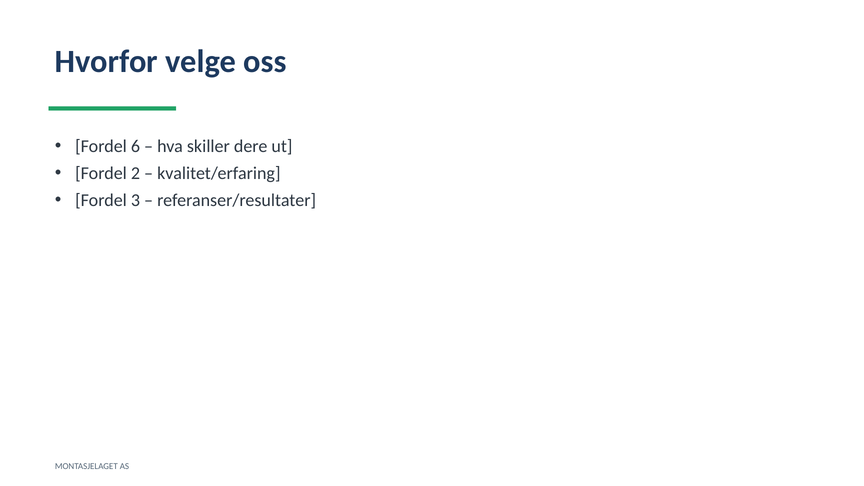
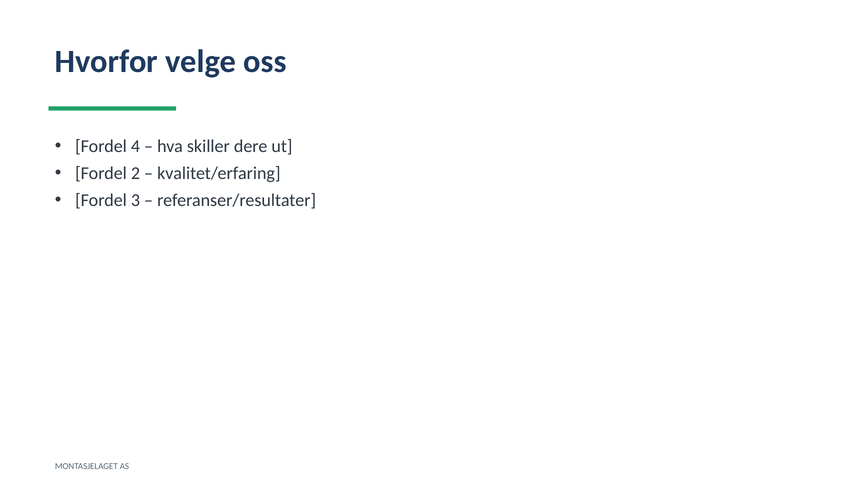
6: 6 -> 4 (135, 146)
